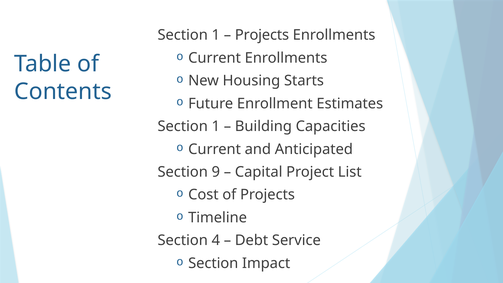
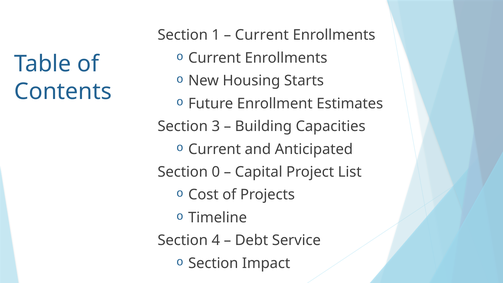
Projects: Projects -> Current (262, 35)
1: 1 -> 3 (216, 126)
9: 9 -> 0 (216, 172)
